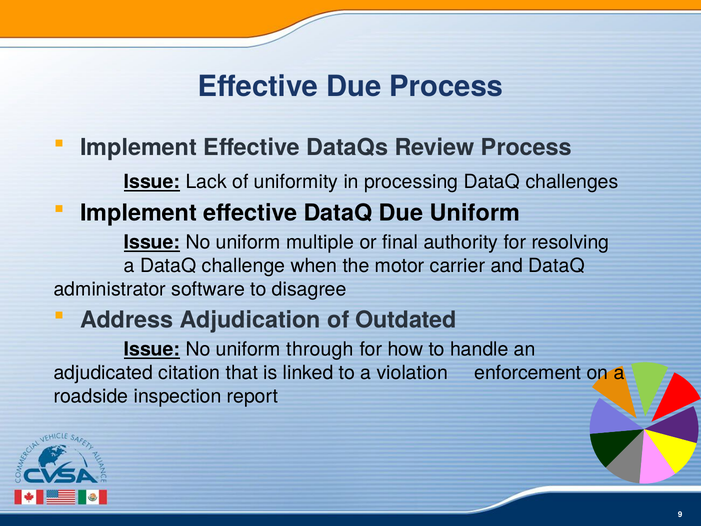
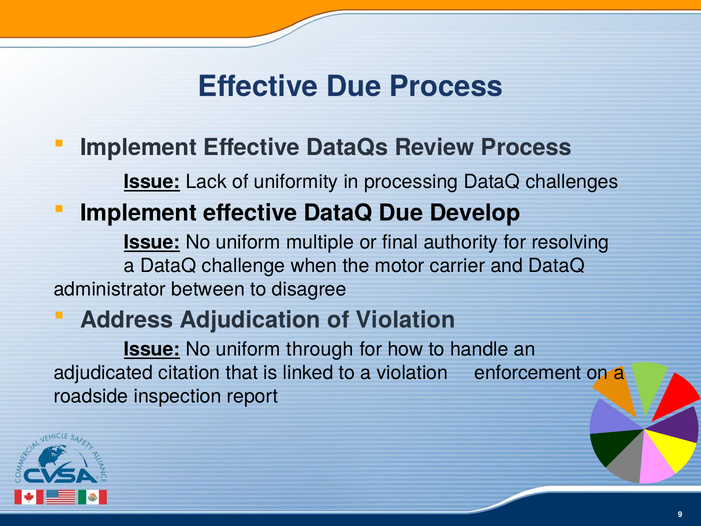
Due Uniform: Uniform -> Develop (475, 213)
software: software -> between (208, 289)
of Outdated: Outdated -> Violation (406, 320)
